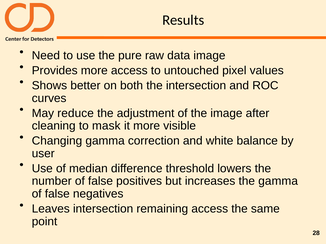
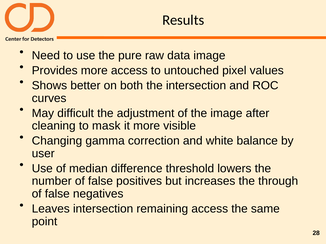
reduce: reduce -> difficult (76, 113)
the gamma: gamma -> through (278, 181)
